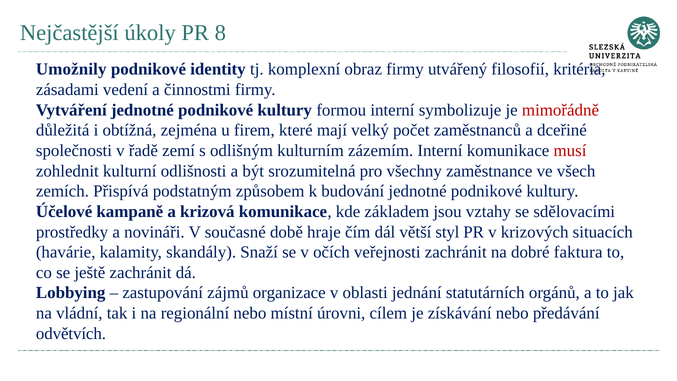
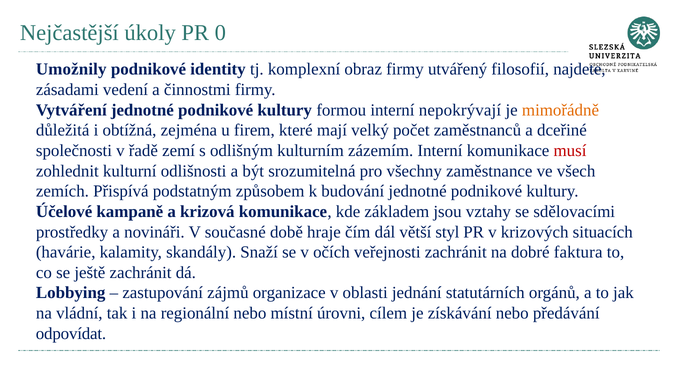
8: 8 -> 0 (220, 33)
kritéria: kritéria -> najdete (579, 69)
symbolizuje: symbolizuje -> nepokrývají (460, 110)
mimořádně colour: red -> orange (561, 110)
odvětvích: odvětvích -> odpovídat (71, 333)
